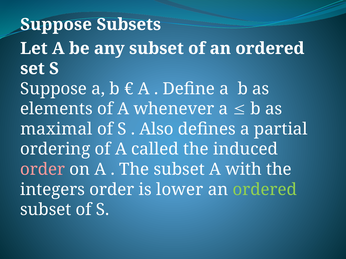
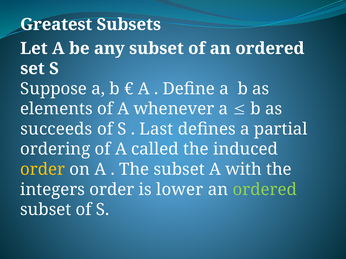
Suppose: Suppose -> Greatest (56, 25)
maximal: maximal -> succeeds (56, 129)
Also: Also -> Last (156, 129)
order colour: pink -> yellow (43, 170)
